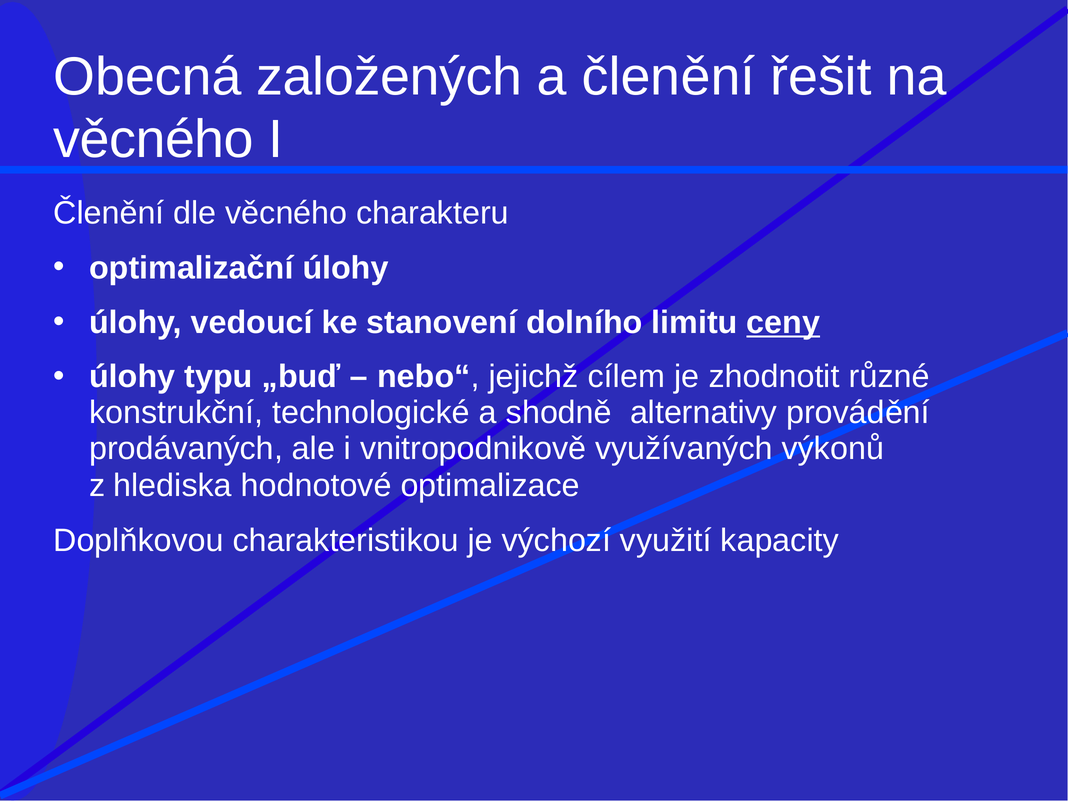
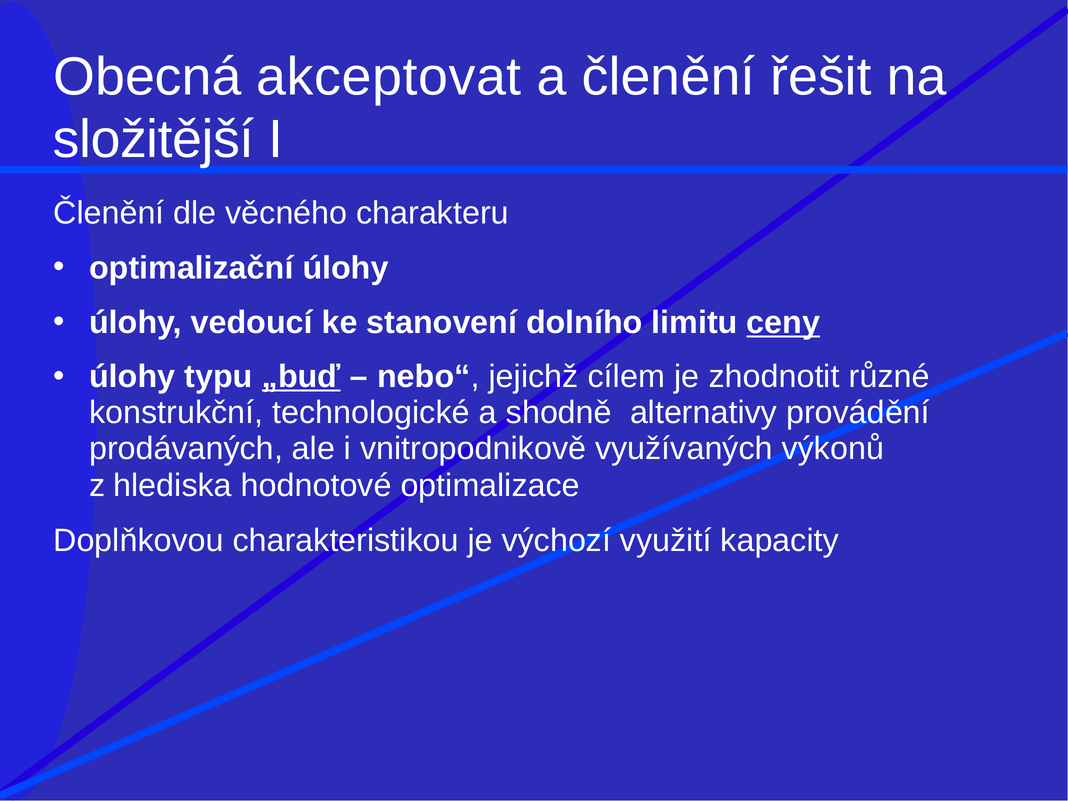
založených: založených -> akceptovat (389, 77)
věcného: věcného -> složitější (154, 139)
„buď underline: none -> present (301, 377)
